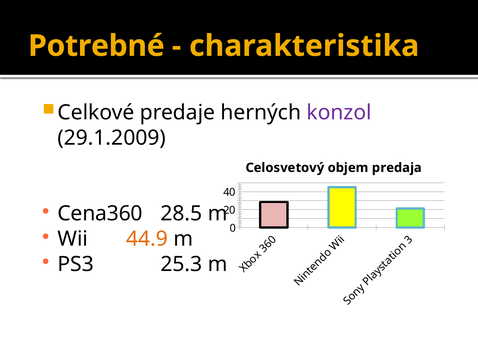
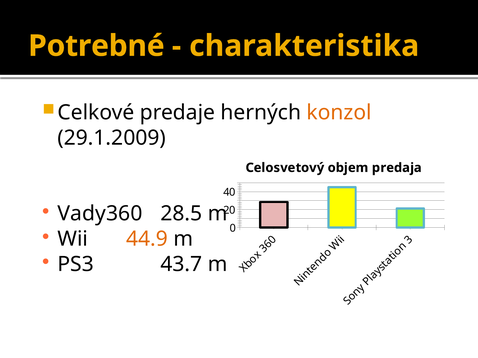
konzol colour: purple -> orange (339, 113)
Cena360: Cena360 -> Vady360 (100, 214)
25.3: 25.3 -> 43.7 (181, 265)
